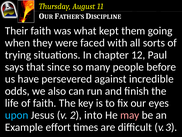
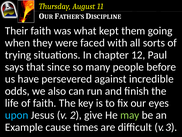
into: into -> give (93, 115)
may colour: pink -> light green (130, 115)
effort: effort -> cause (58, 127)
